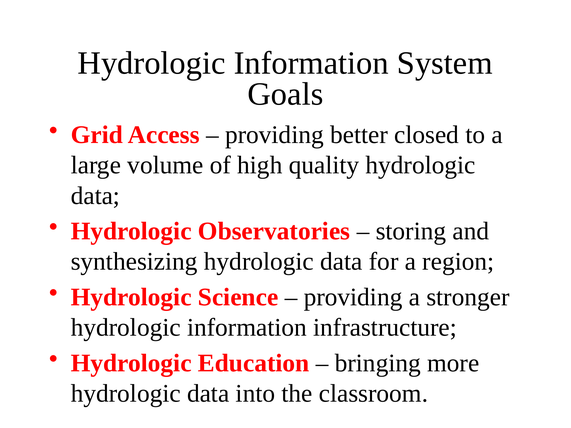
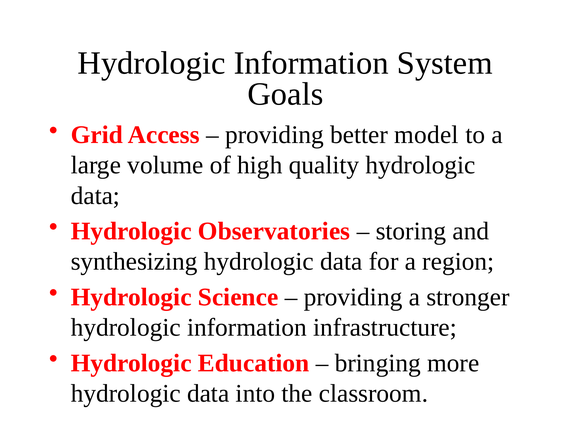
closed: closed -> model (426, 135)
